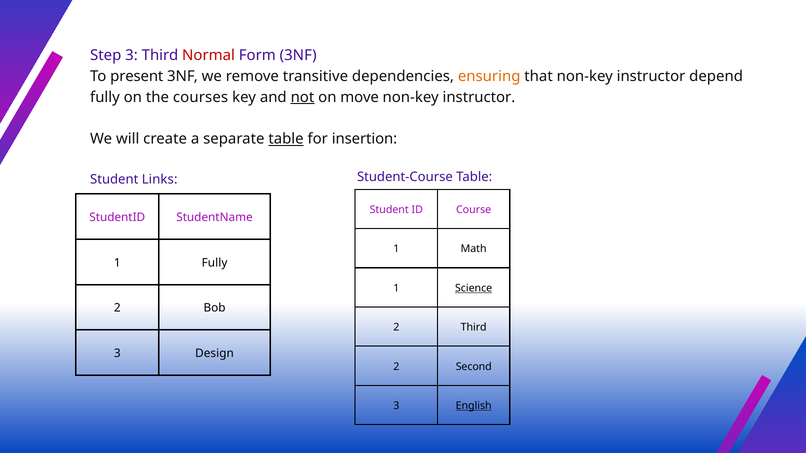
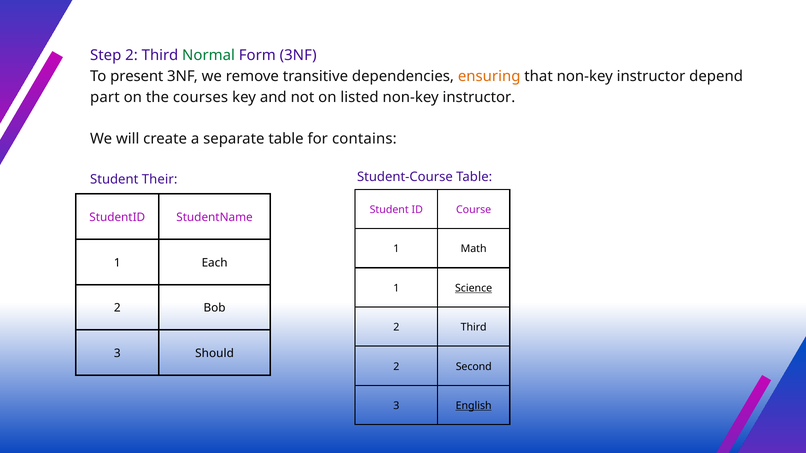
Step 3: 3 -> 2 (131, 55)
Normal colour: red -> green (208, 55)
fully: fully -> part (105, 97)
not underline: present -> none (302, 97)
move: move -> listed (360, 97)
table underline: present -> none (286, 139)
insertion: insertion -> contains (364, 139)
Links: Links -> Their (160, 179)
1 Fully: Fully -> Each (215, 263)
Design: Design -> Should (215, 354)
